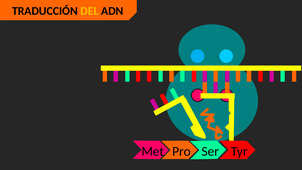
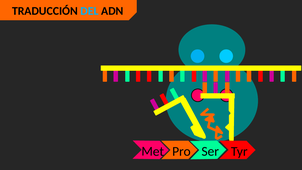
DEL colour: yellow -> light blue (89, 11)
